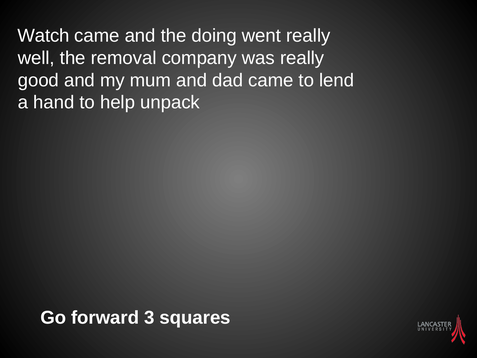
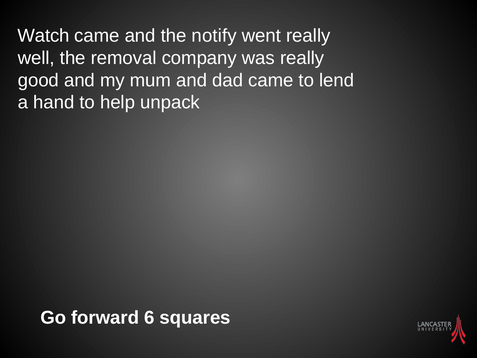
doing: doing -> notify (214, 36)
3: 3 -> 6 (149, 318)
